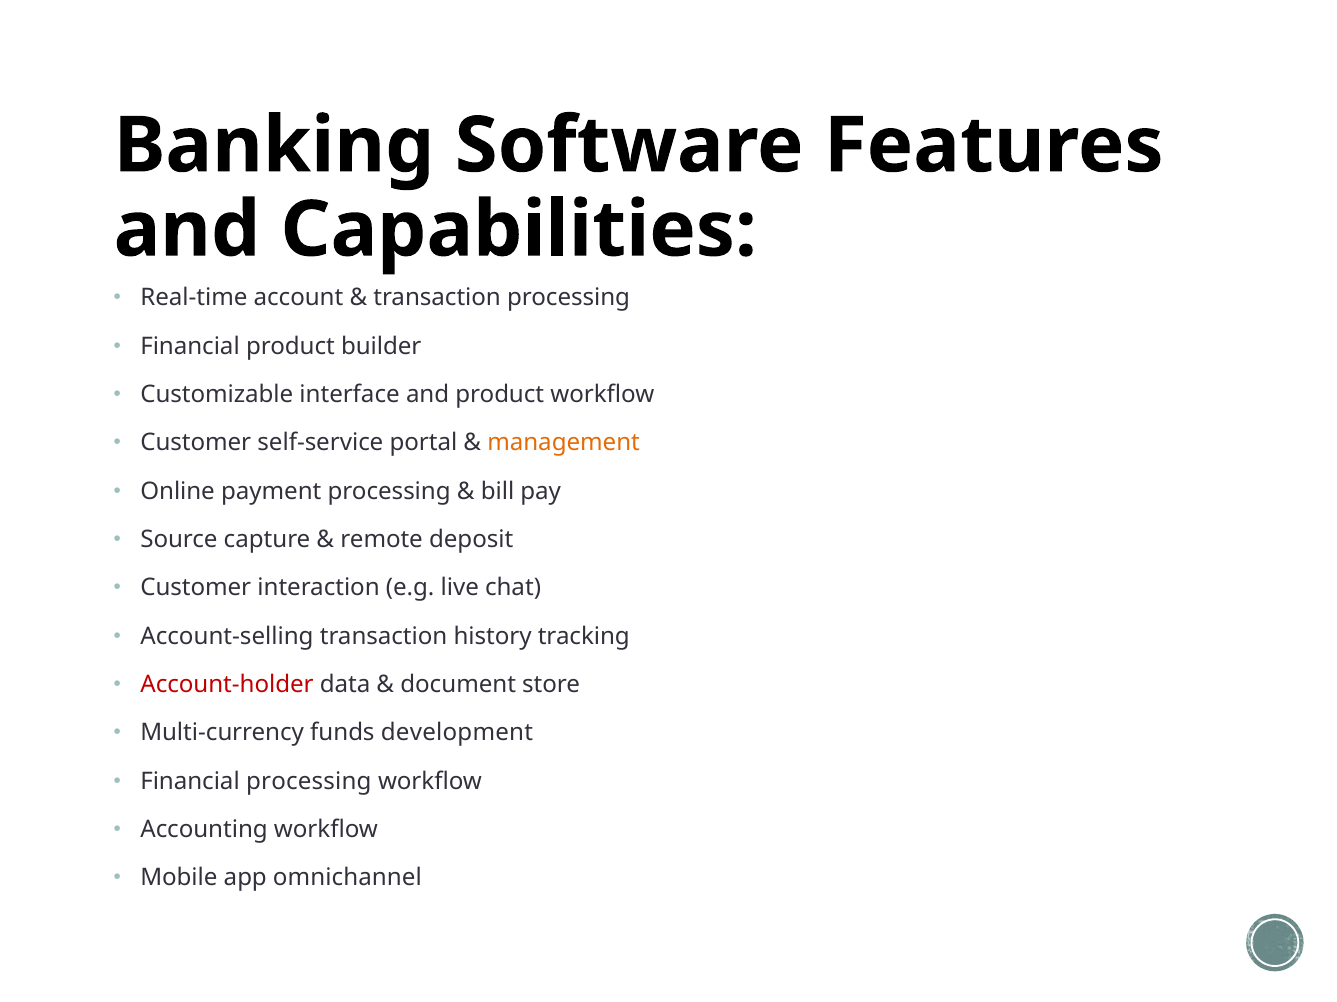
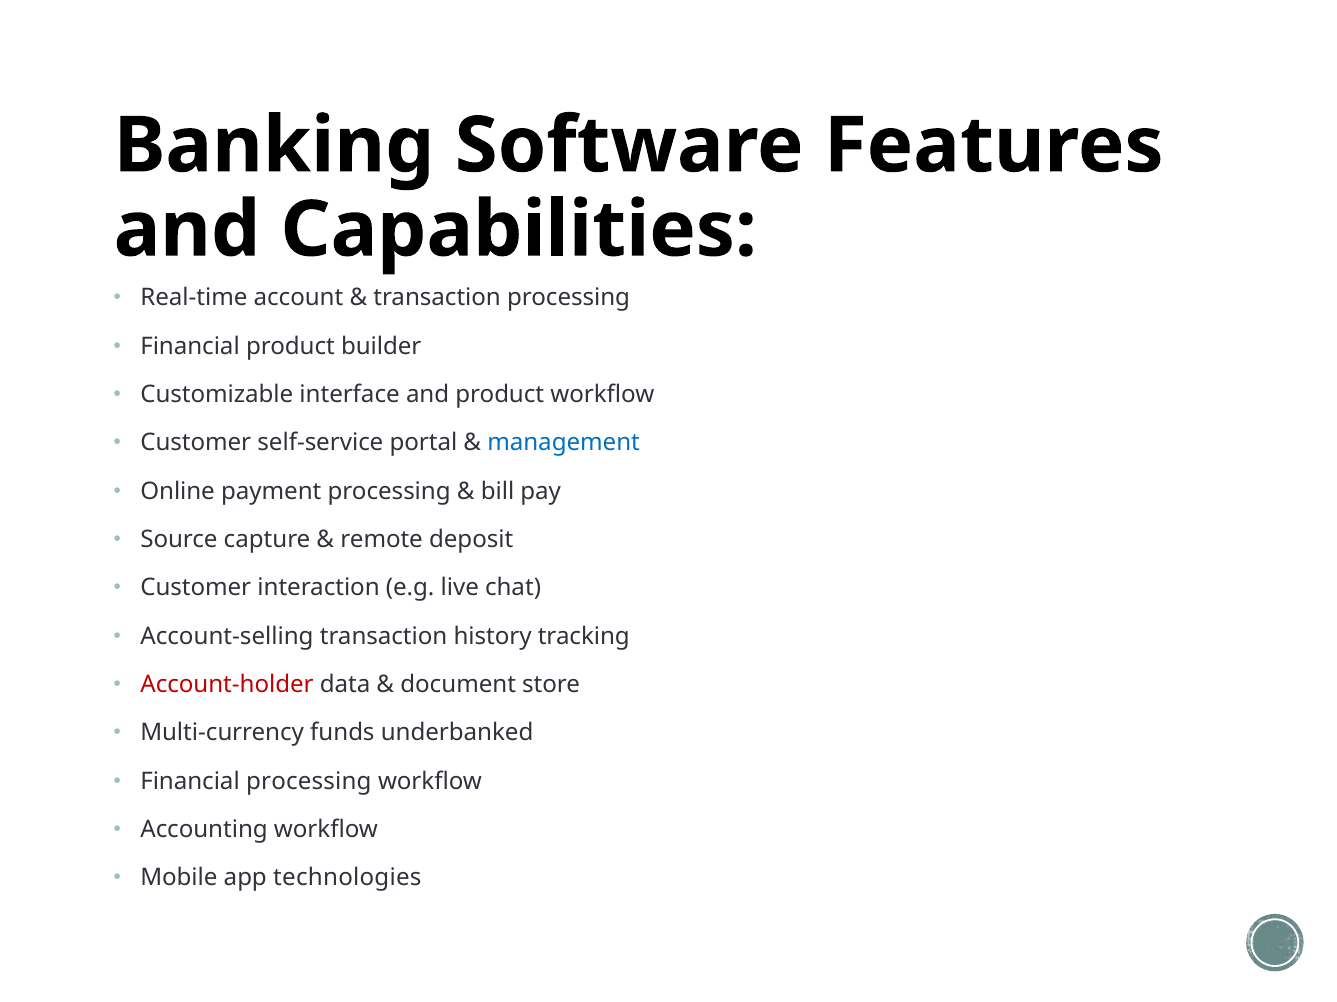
management colour: orange -> blue (564, 443)
development: development -> underbanked (457, 734)
omnichannel: omnichannel -> technologies (347, 879)
